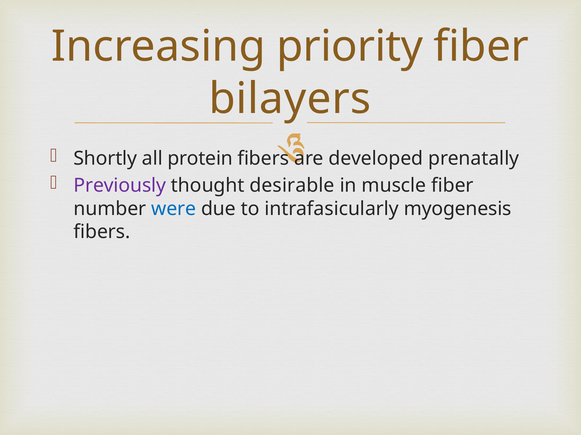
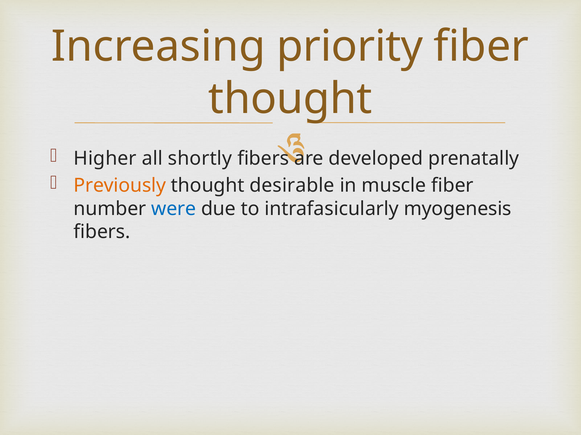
bilayers: bilayers -> thought (290, 99)
Shortly: Shortly -> Higher (105, 159)
protein: protein -> shortly (200, 159)
Previously colour: purple -> orange (120, 186)
